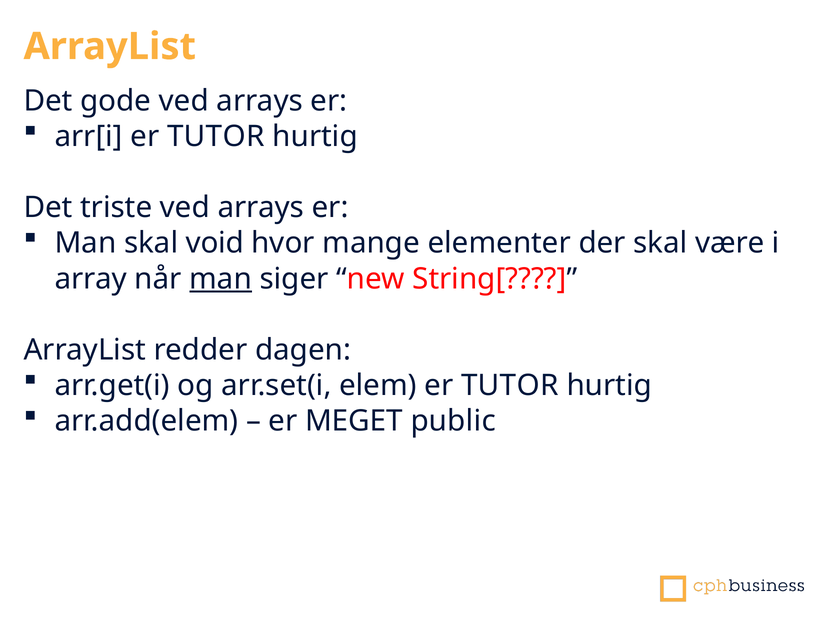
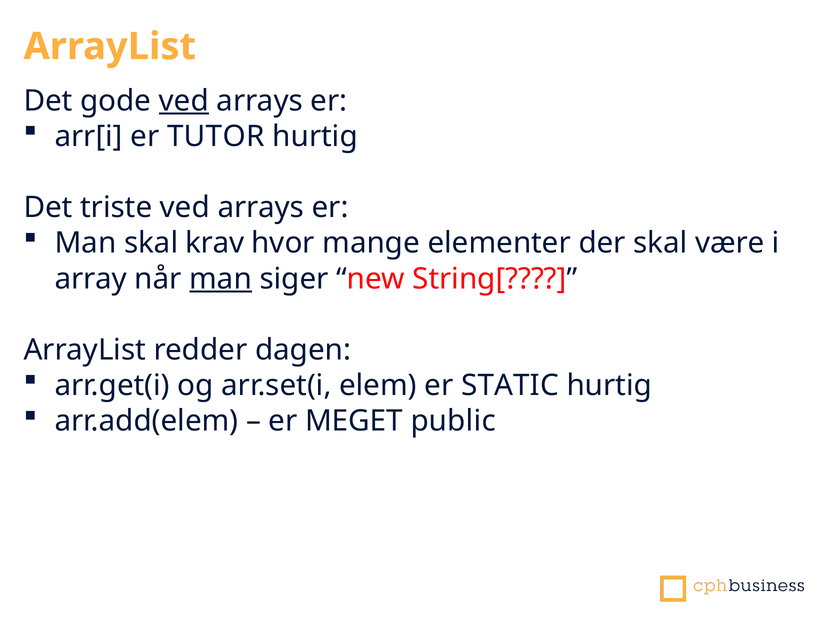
ved underline: none -> present (184, 101)
void: void -> krav (215, 243)
elem er TUTOR: TUTOR -> STATIC (510, 386)
